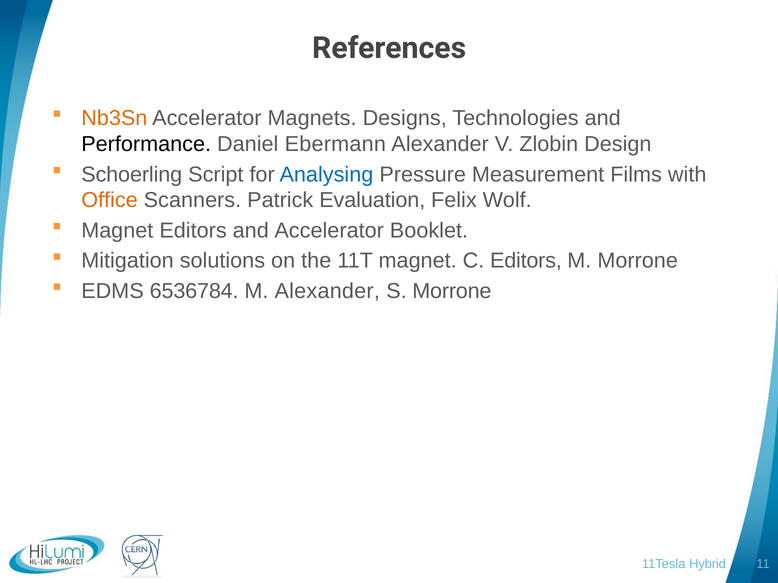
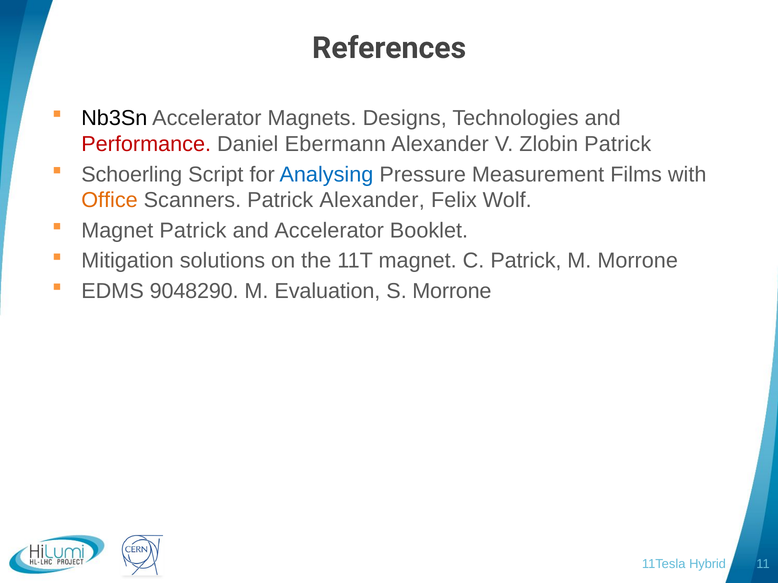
Nb3Sn colour: orange -> black (114, 118)
Performance colour: black -> red (146, 144)
Zlobin Design: Design -> Patrick (618, 144)
Patrick Evaluation: Evaluation -> Alexander (372, 201)
Magnet Editors: Editors -> Patrick (193, 231)
C Editors: Editors -> Patrick (526, 261)
6536784: 6536784 -> 9048290 (194, 291)
M Alexander: Alexander -> Evaluation (327, 291)
